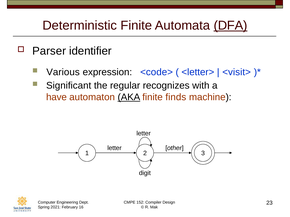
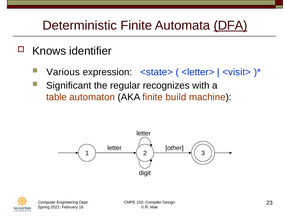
Parser: Parser -> Knows (49, 51)
<code>: <code> -> <state> (157, 72)
have: have -> table (56, 97)
AKA underline: present -> none (129, 97)
finds: finds -> build (176, 97)
